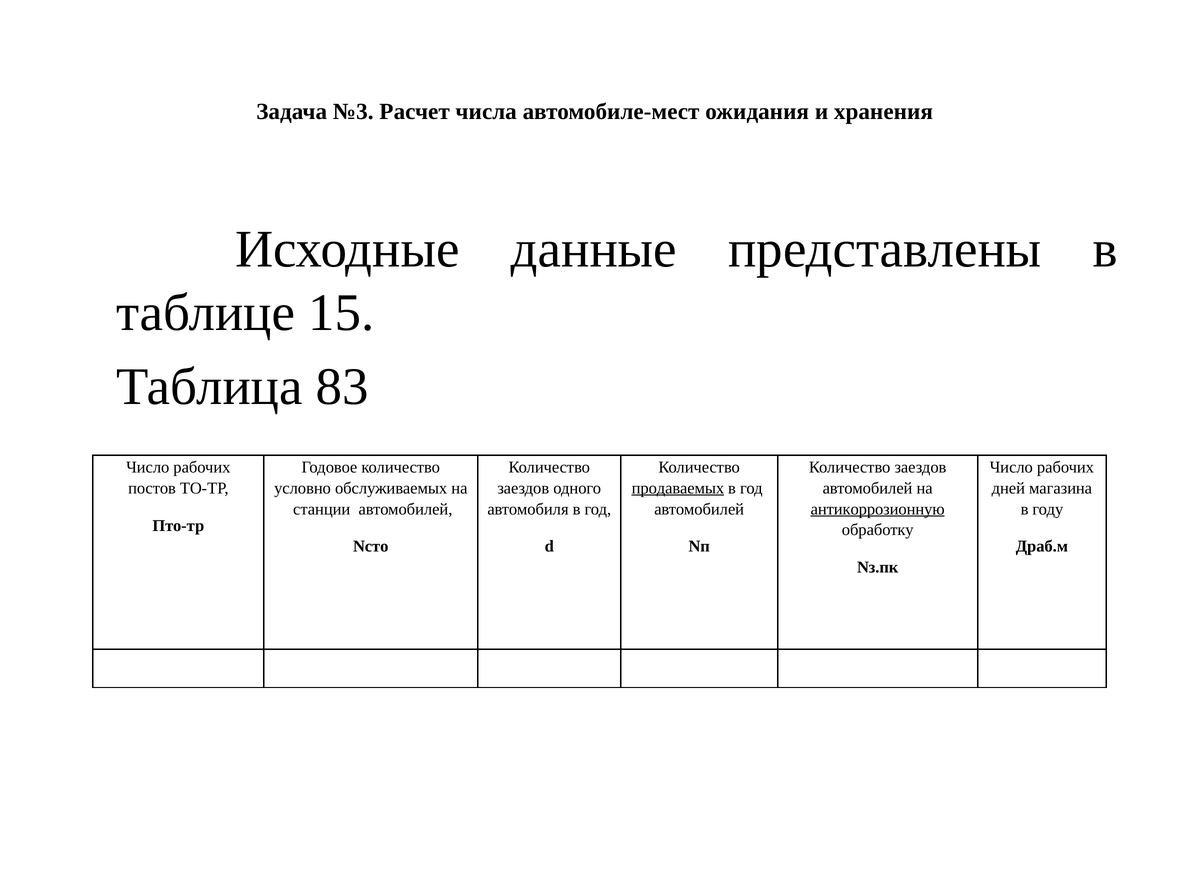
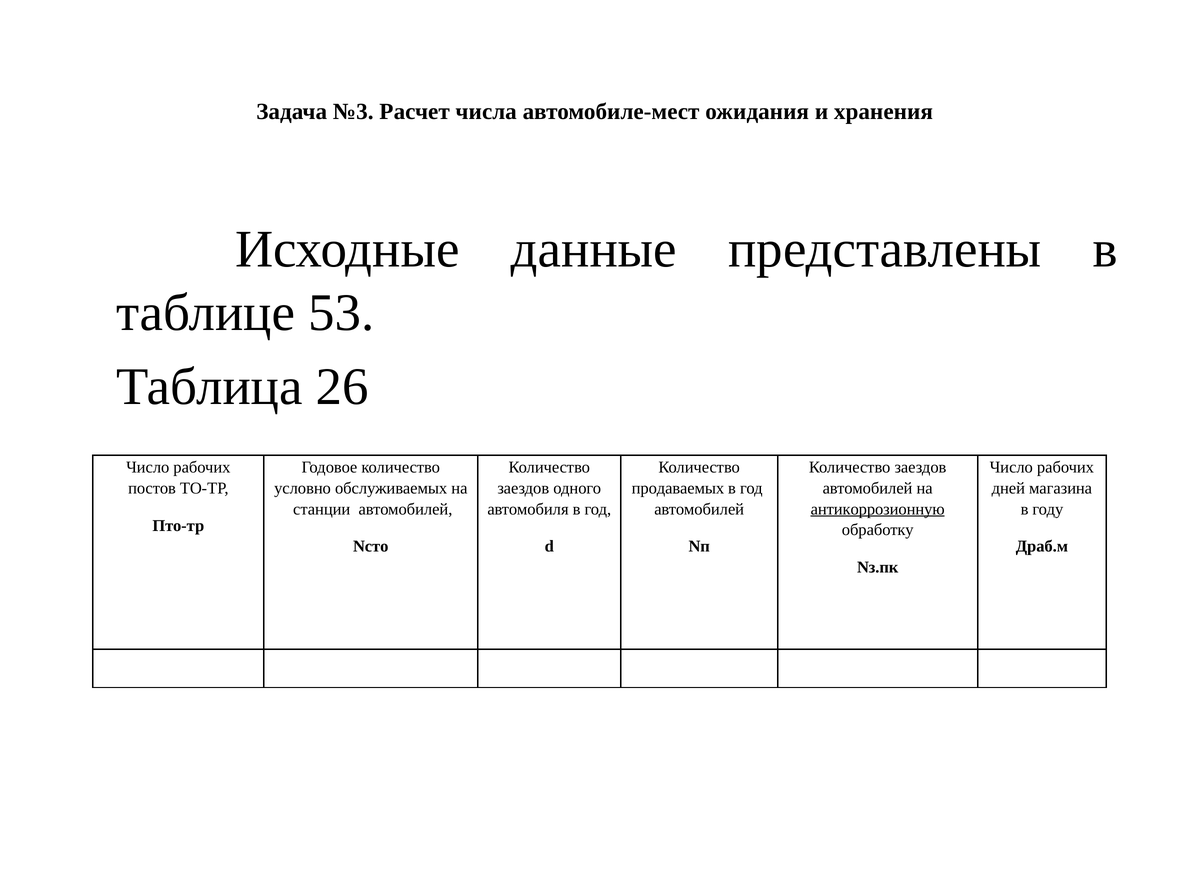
15: 15 -> 53 (341, 313)
83: 83 -> 26 (342, 387)
продаваемых underline: present -> none (678, 488)
